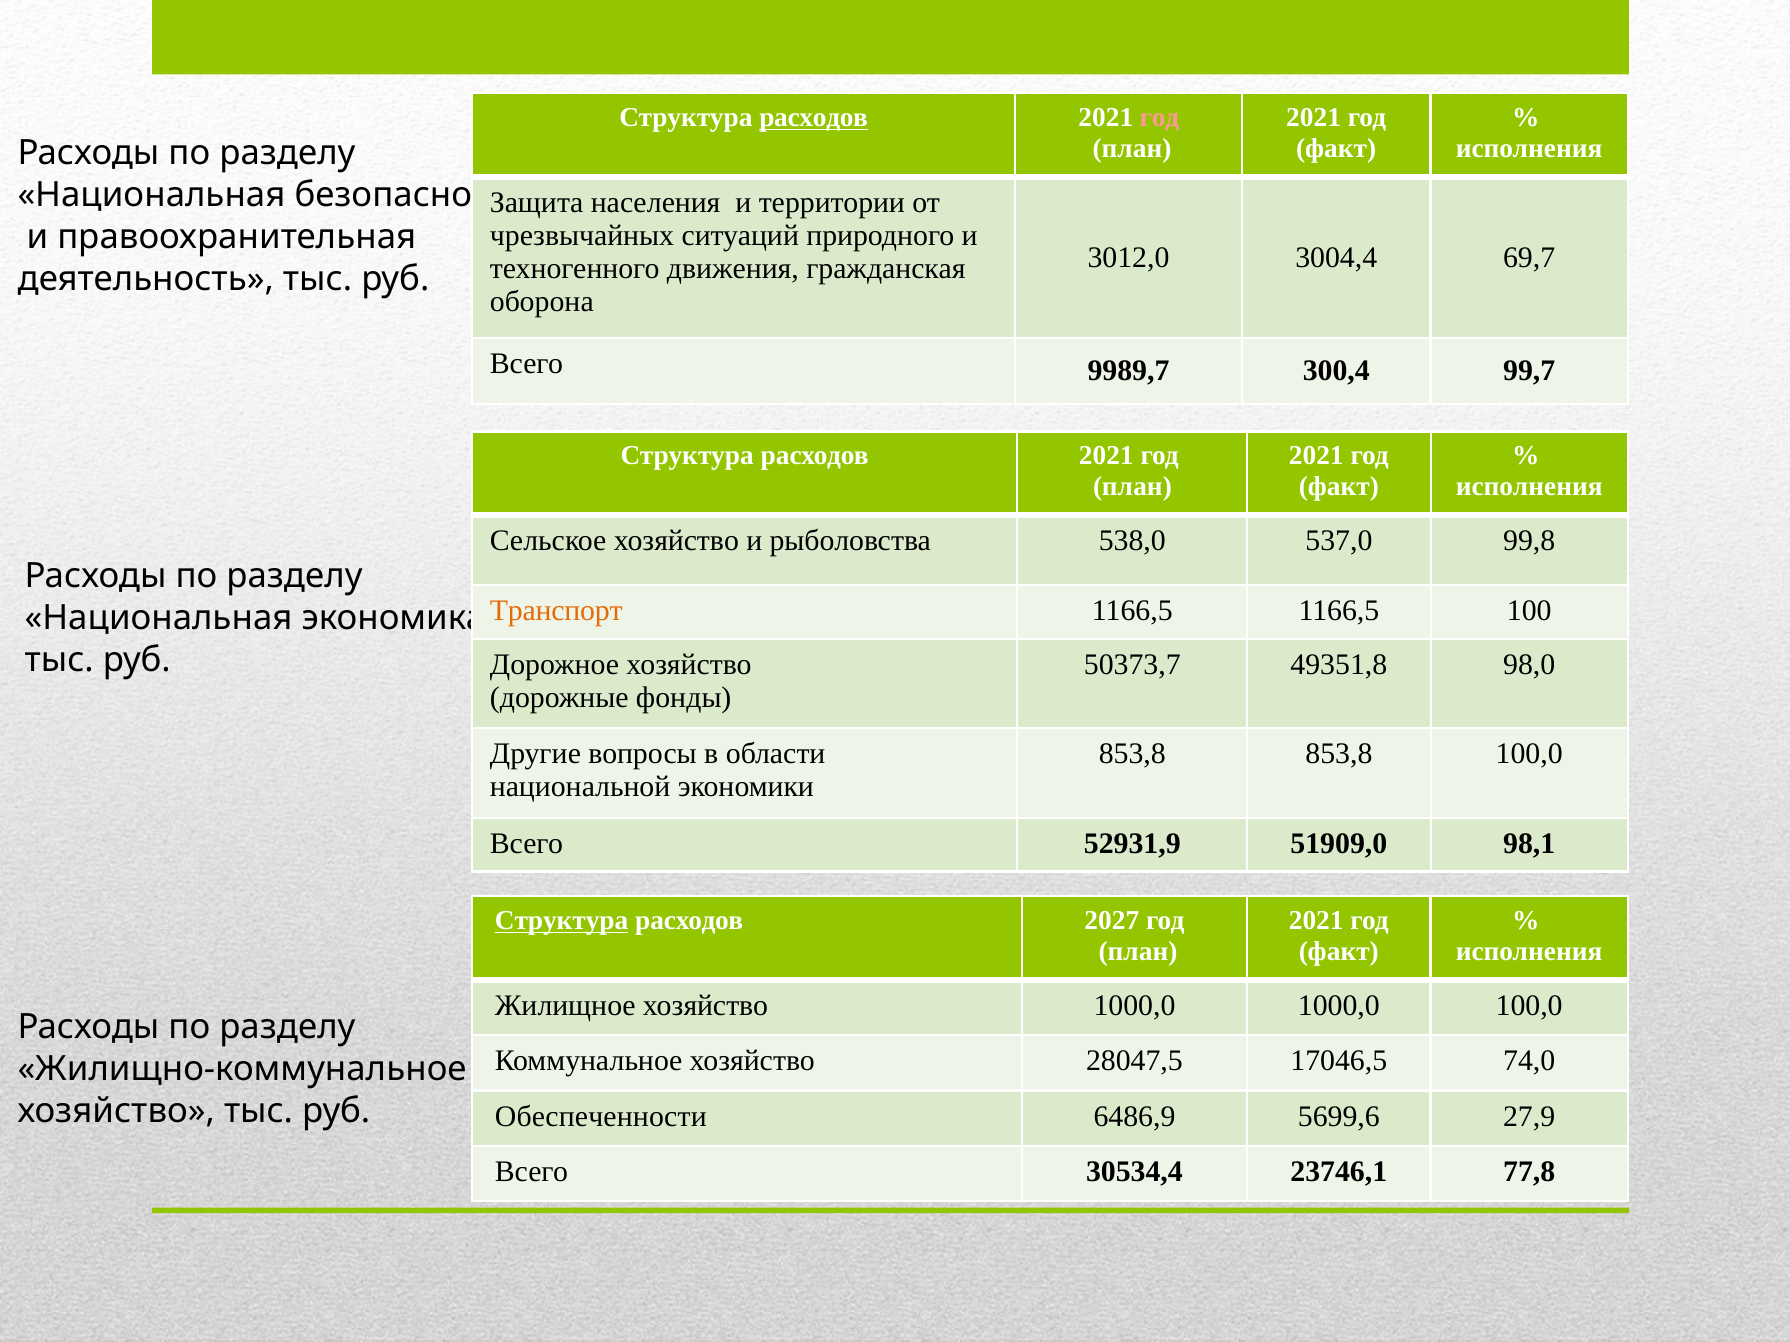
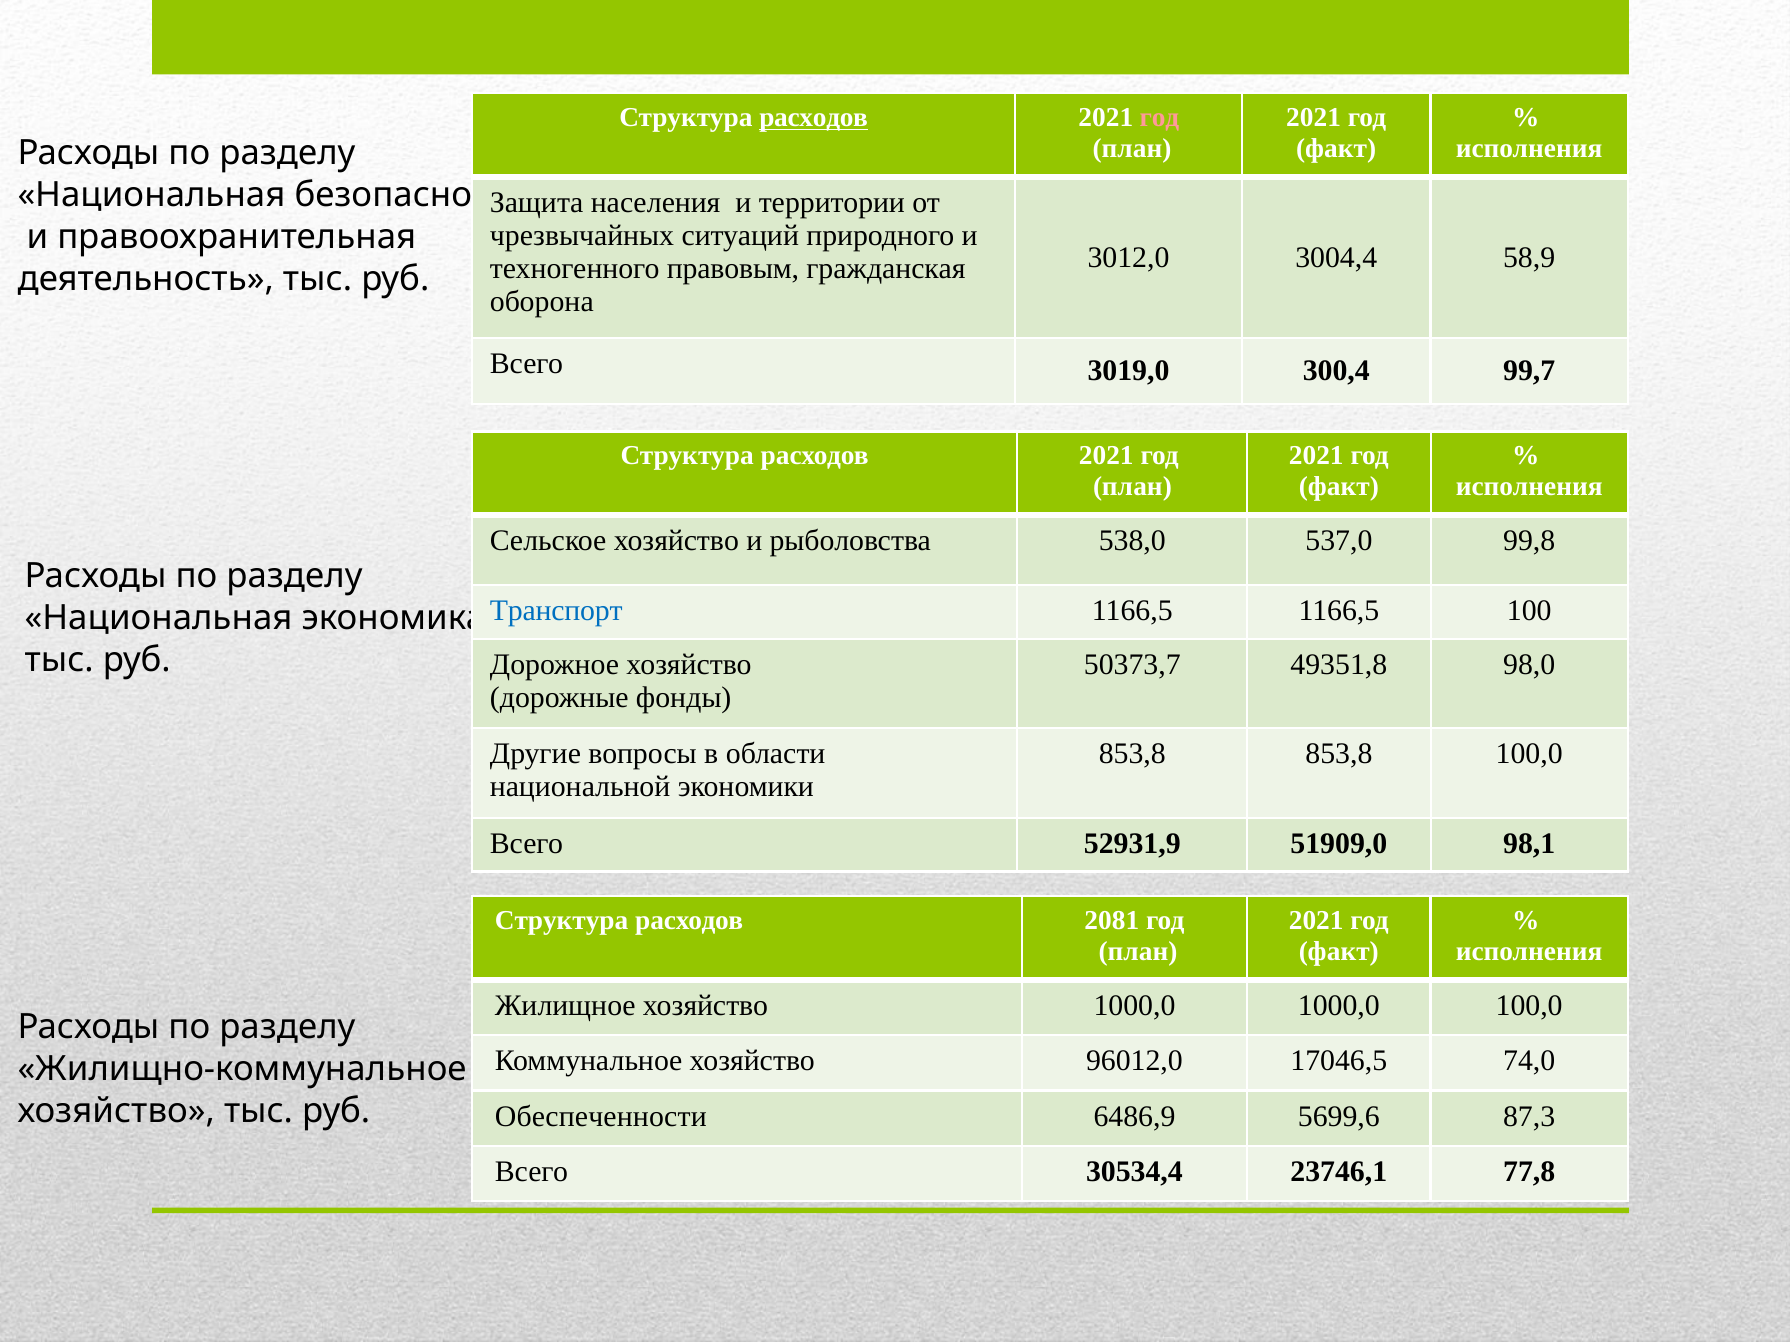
69,7: 69,7 -> 58,9 (1529, 258)
движения: движения -> правовым (733, 269)
9989,7: 9989,7 -> 3019,0 (1128, 371)
Транспорт colour: orange -> blue (556, 611)
Структура underline: present -> none (562, 921)
2027: 2027 -> 2081 (1112, 921)
28047,5: 28047,5 -> 96012,0 (1134, 1061)
27,9: 27,9 -> 87,3 (1529, 1117)
